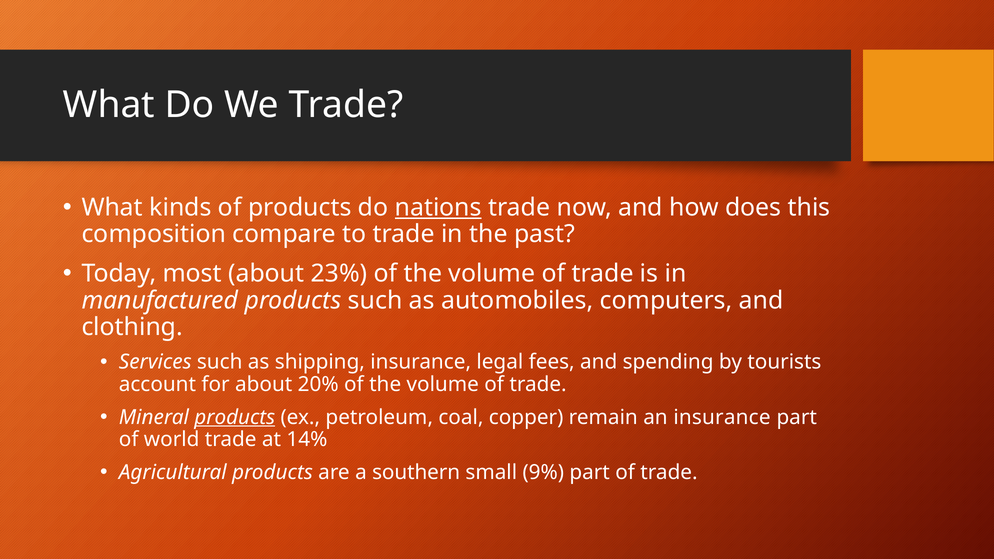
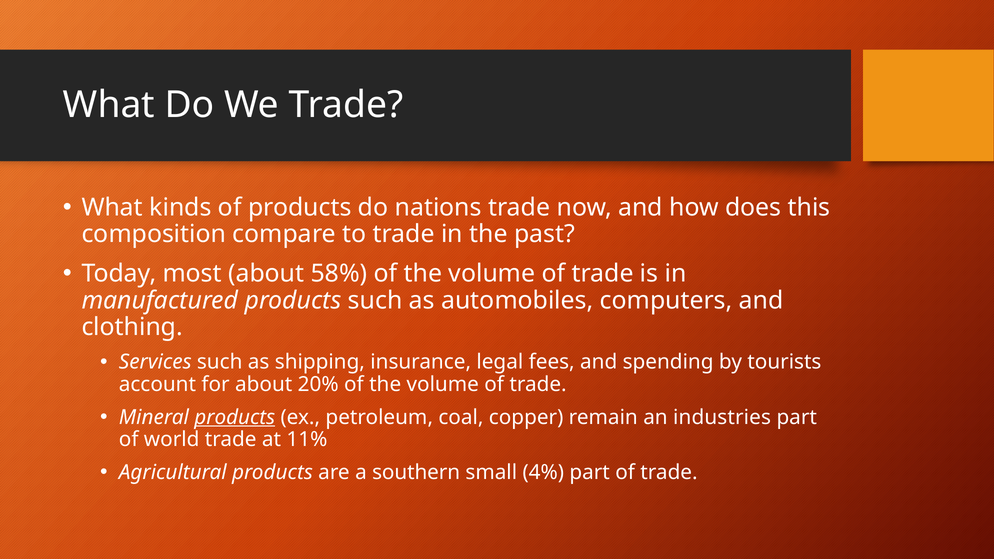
nations underline: present -> none (438, 208)
23%: 23% -> 58% (339, 274)
an insurance: insurance -> industries (722, 417)
14%: 14% -> 11% (307, 440)
9%: 9% -> 4% (543, 472)
